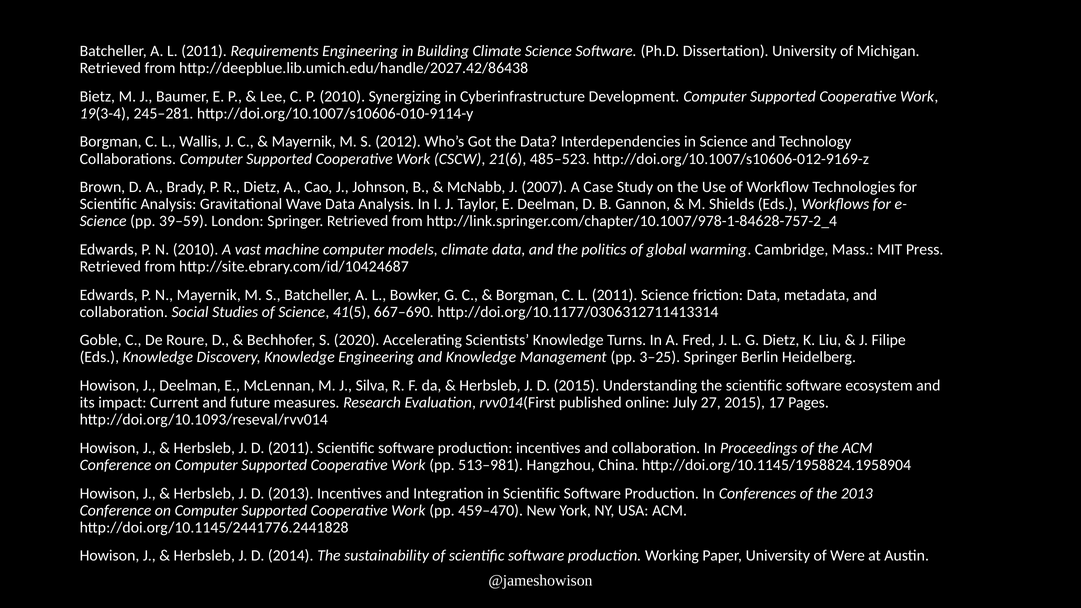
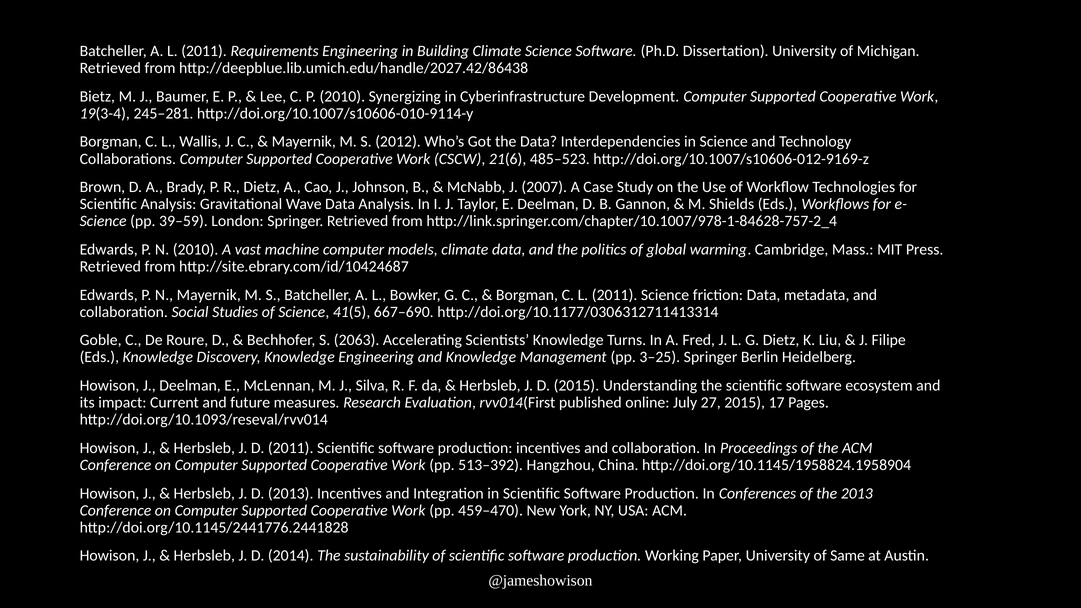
2020: 2020 -> 2063 (357, 340)
513–981: 513–981 -> 513–392 (491, 465)
Were: Were -> Same (848, 556)
